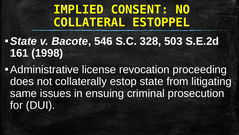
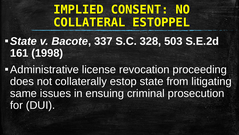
546: 546 -> 337 (103, 41)
